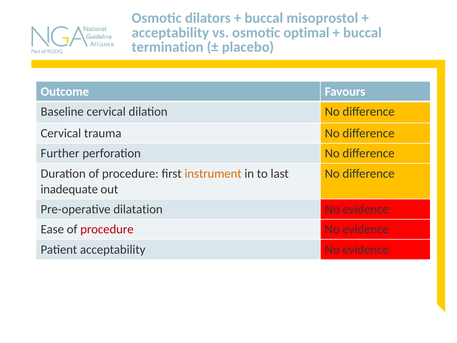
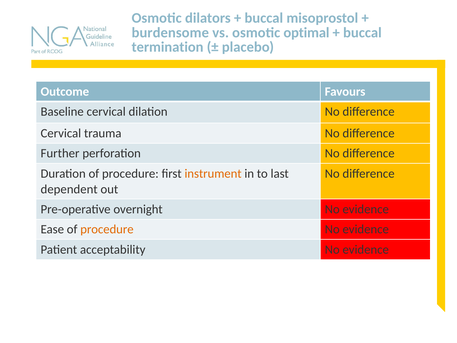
acceptability: acceptability -> burdensome (170, 33)
inadequate: inadequate -> dependent (69, 189)
dilatation: dilatation -> overnight (138, 209)
procedure colour: red -> orange (107, 229)
